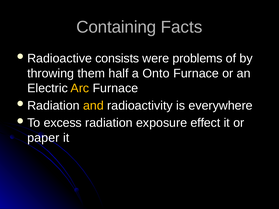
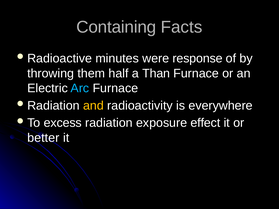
consists: consists -> minutes (117, 59)
problems: problems -> response (198, 59)
Onto: Onto -> Than (156, 73)
Arc colour: yellow -> light blue (80, 88)
paper: paper -> better (43, 138)
